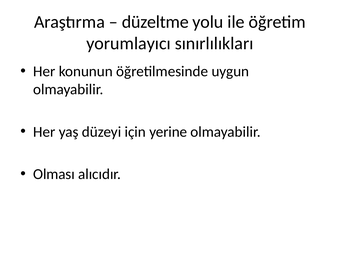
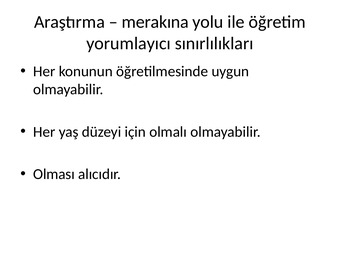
düzeltme: düzeltme -> merakına (155, 22)
yerine: yerine -> olmalı (168, 132)
